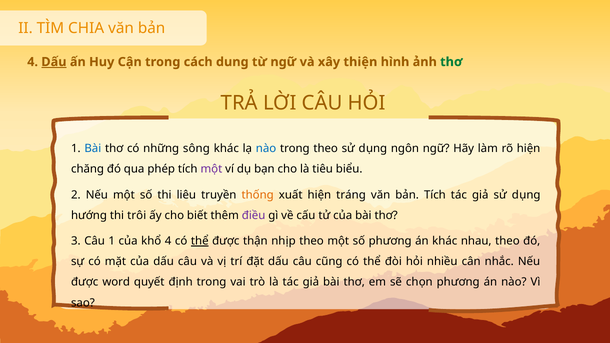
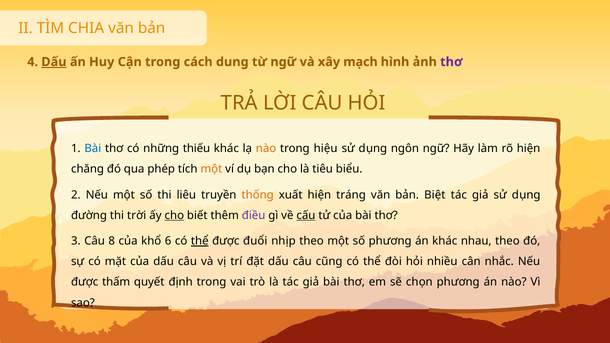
thiện: thiện -> mạch (360, 62)
thơ colour: green -> purple (451, 62)
sông: sông -> thiếu (196, 149)
nào colour: blue -> orange (266, 149)
trong theo: theo -> hiệu (326, 149)
một colour: purple -> orange (211, 169)
bản Tích: Tích -> Biệt (435, 195)
hướng: hướng -> đường (89, 215)
trôi: trôi -> trời (137, 215)
cho underline: none -> present (174, 215)
cấu underline: none -> present (306, 215)
Câu 1: 1 -> 8 (112, 241)
khổ 4: 4 -> 6 (168, 241)
thận: thận -> đuổi (255, 241)
word: word -> thấm (116, 282)
